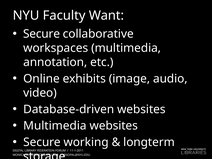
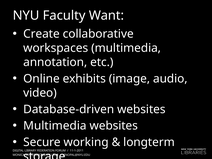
Secure: Secure -> Create (42, 34)
